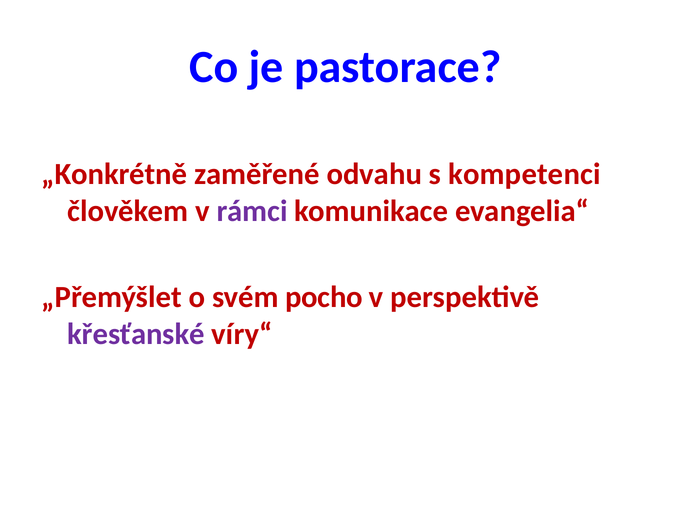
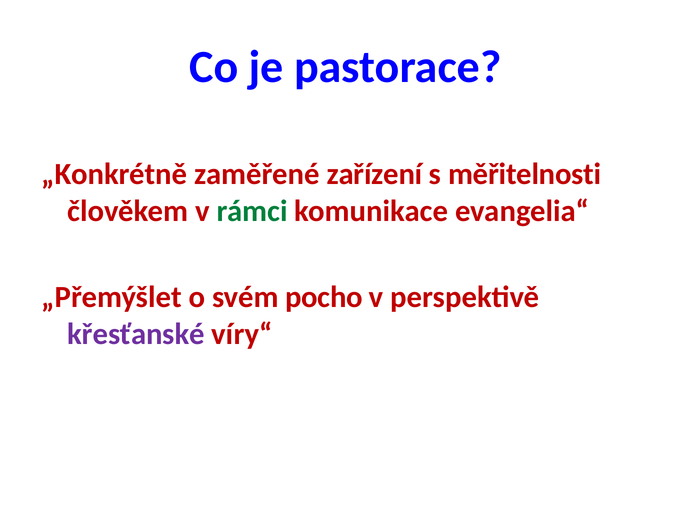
odvahu: odvahu -> zařízení (374, 174)
kompetenci: kompetenci -> měřitelnosti (525, 174)
rámci colour: purple -> green (252, 211)
